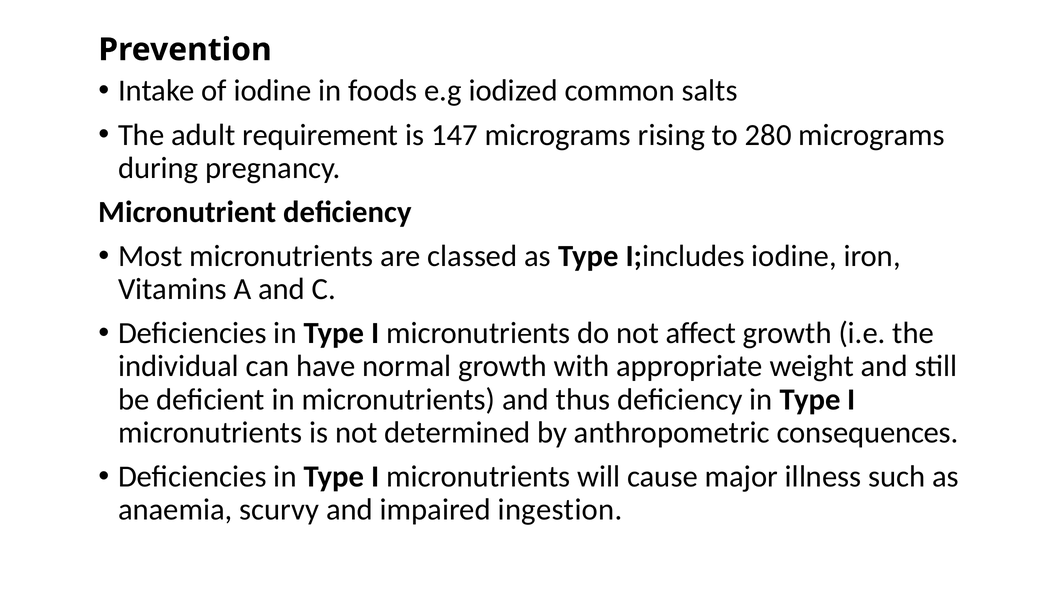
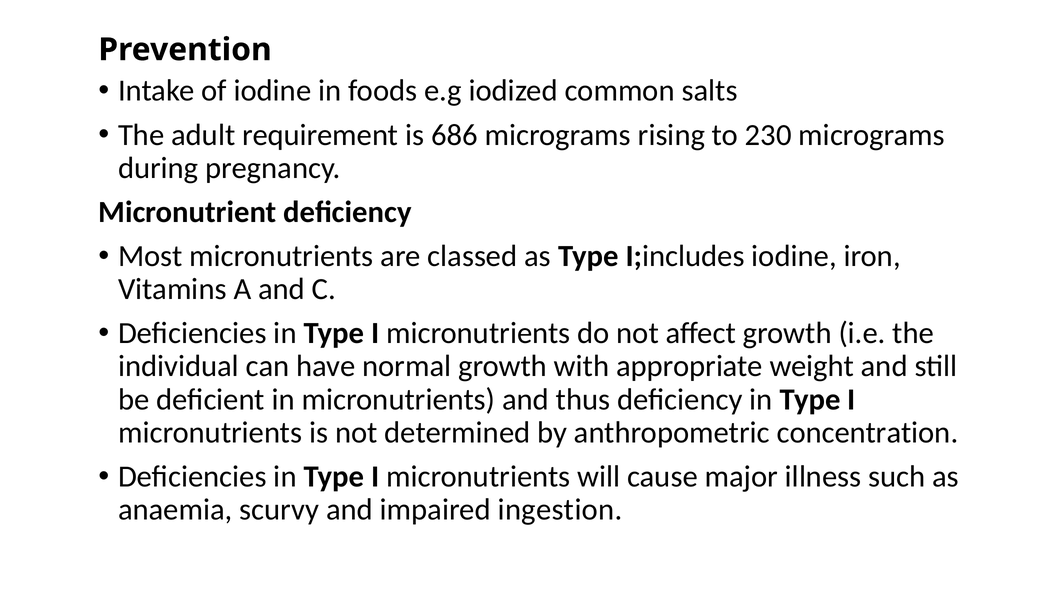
147: 147 -> 686 (454, 135)
280: 280 -> 230 (768, 135)
consequences: consequences -> concentration (867, 432)
